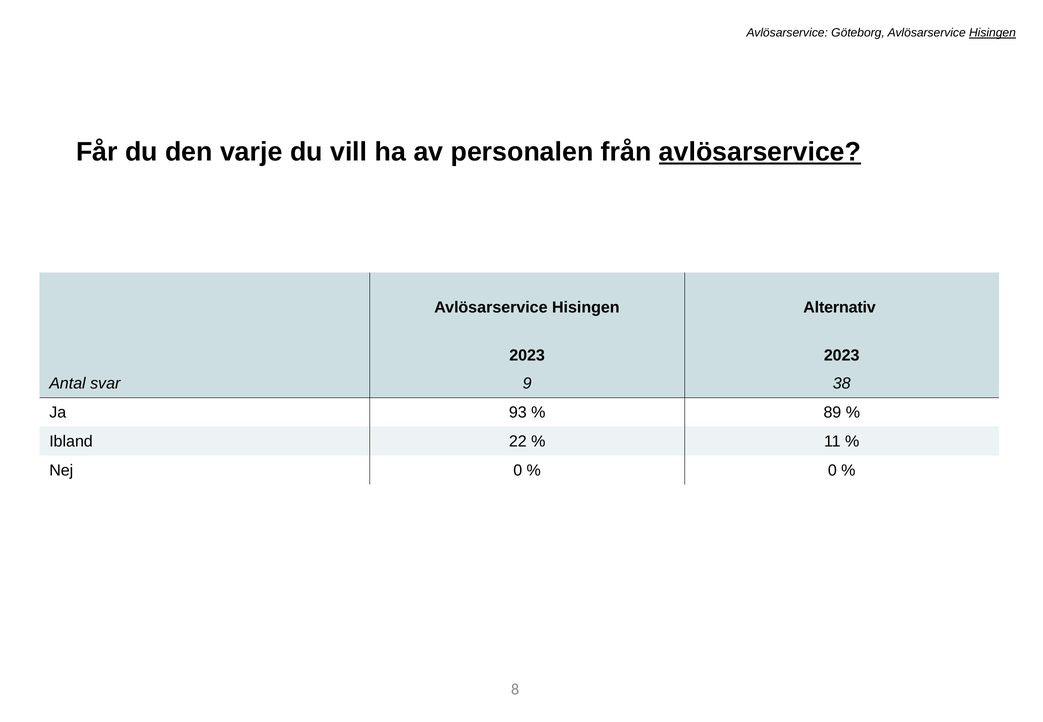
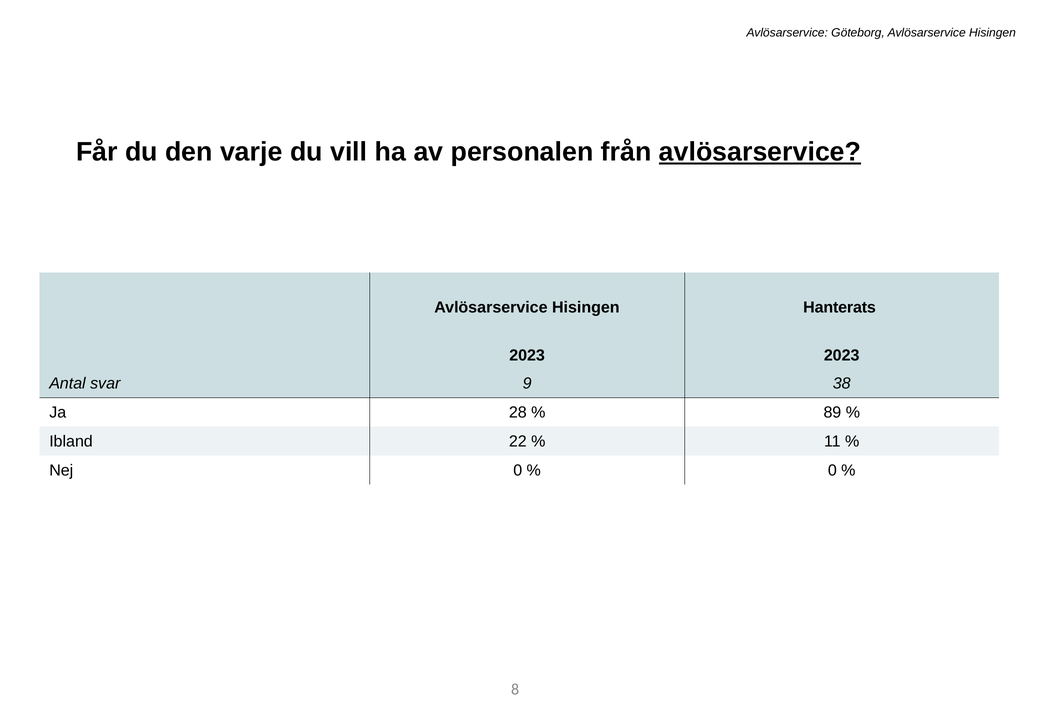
Hisingen underline: present -> none (992, 33)
Alternativ: Alternativ -> Hanterats (840, 307)
93: 93 -> 28 (518, 413)
